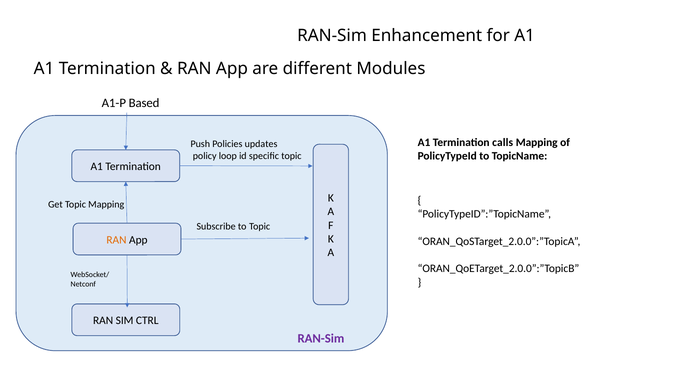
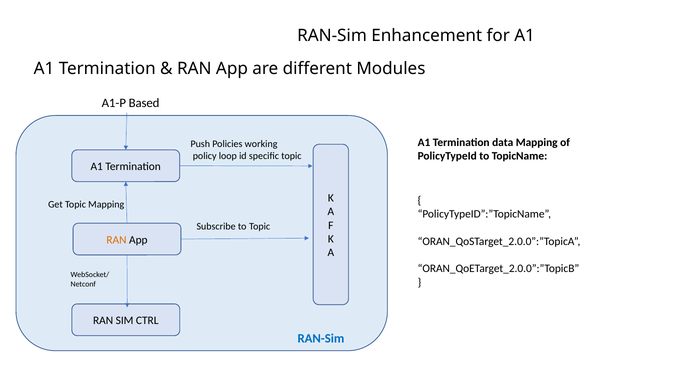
calls: calls -> data (503, 143)
updates: updates -> working (261, 144)
RAN-Sim colour: purple -> blue (321, 339)
